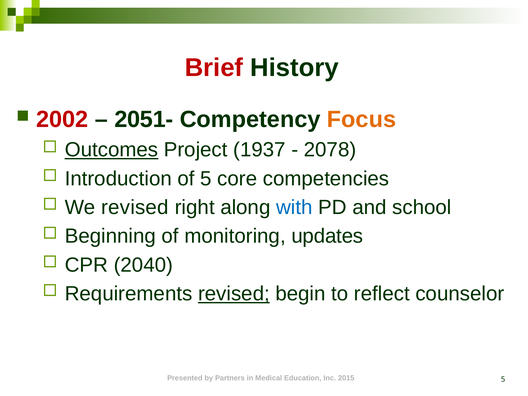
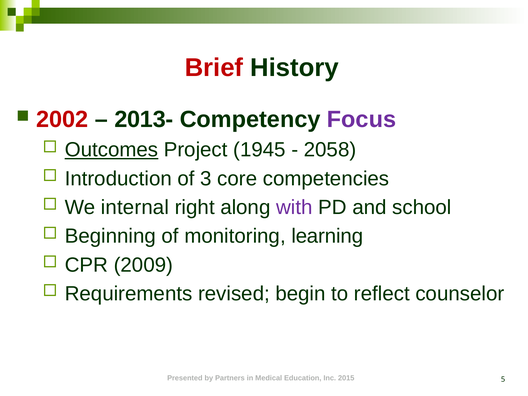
2051-: 2051- -> 2013- (144, 120)
Focus colour: orange -> purple (362, 120)
1937: 1937 -> 1945 (259, 150)
2078: 2078 -> 2058 (330, 150)
of 5: 5 -> 3 (206, 179)
We revised: revised -> internal (135, 207)
with colour: blue -> purple (294, 207)
updates: updates -> learning (327, 236)
2040: 2040 -> 2009 (143, 265)
revised underline: present -> none (234, 294)
